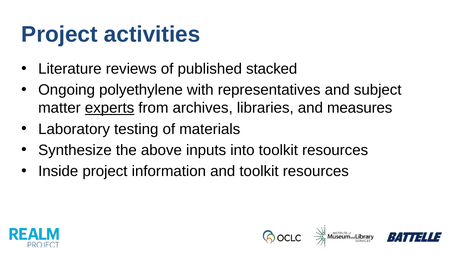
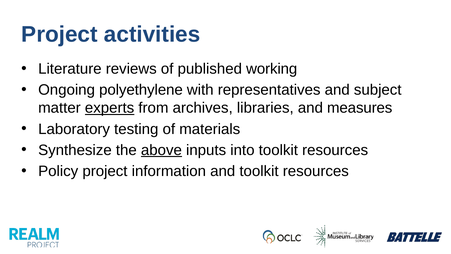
stacked: stacked -> working (272, 69)
above underline: none -> present (161, 150)
Inside: Inside -> Policy (58, 171)
